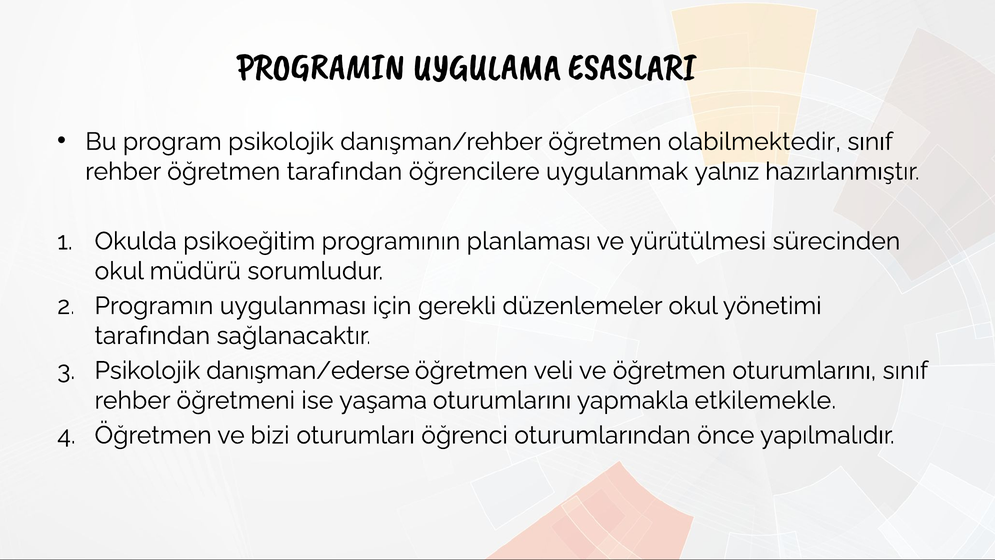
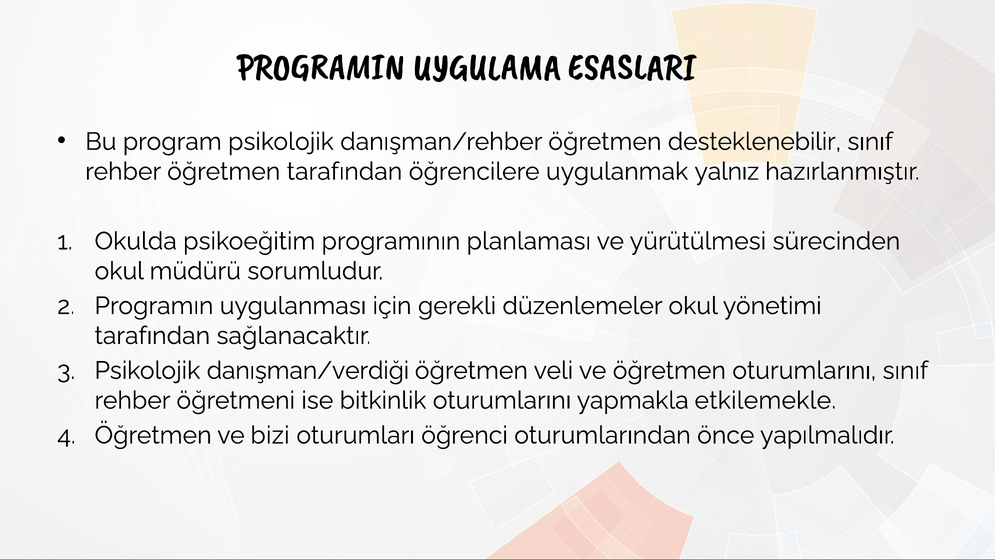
olabilmektedir: olabilmektedir -> desteklenebilir (754, 142)
danışman/ederse: danışman/ederse -> danışman/verdiği (308, 370)
yaşama: yaşama -> bitkinlik (383, 400)
